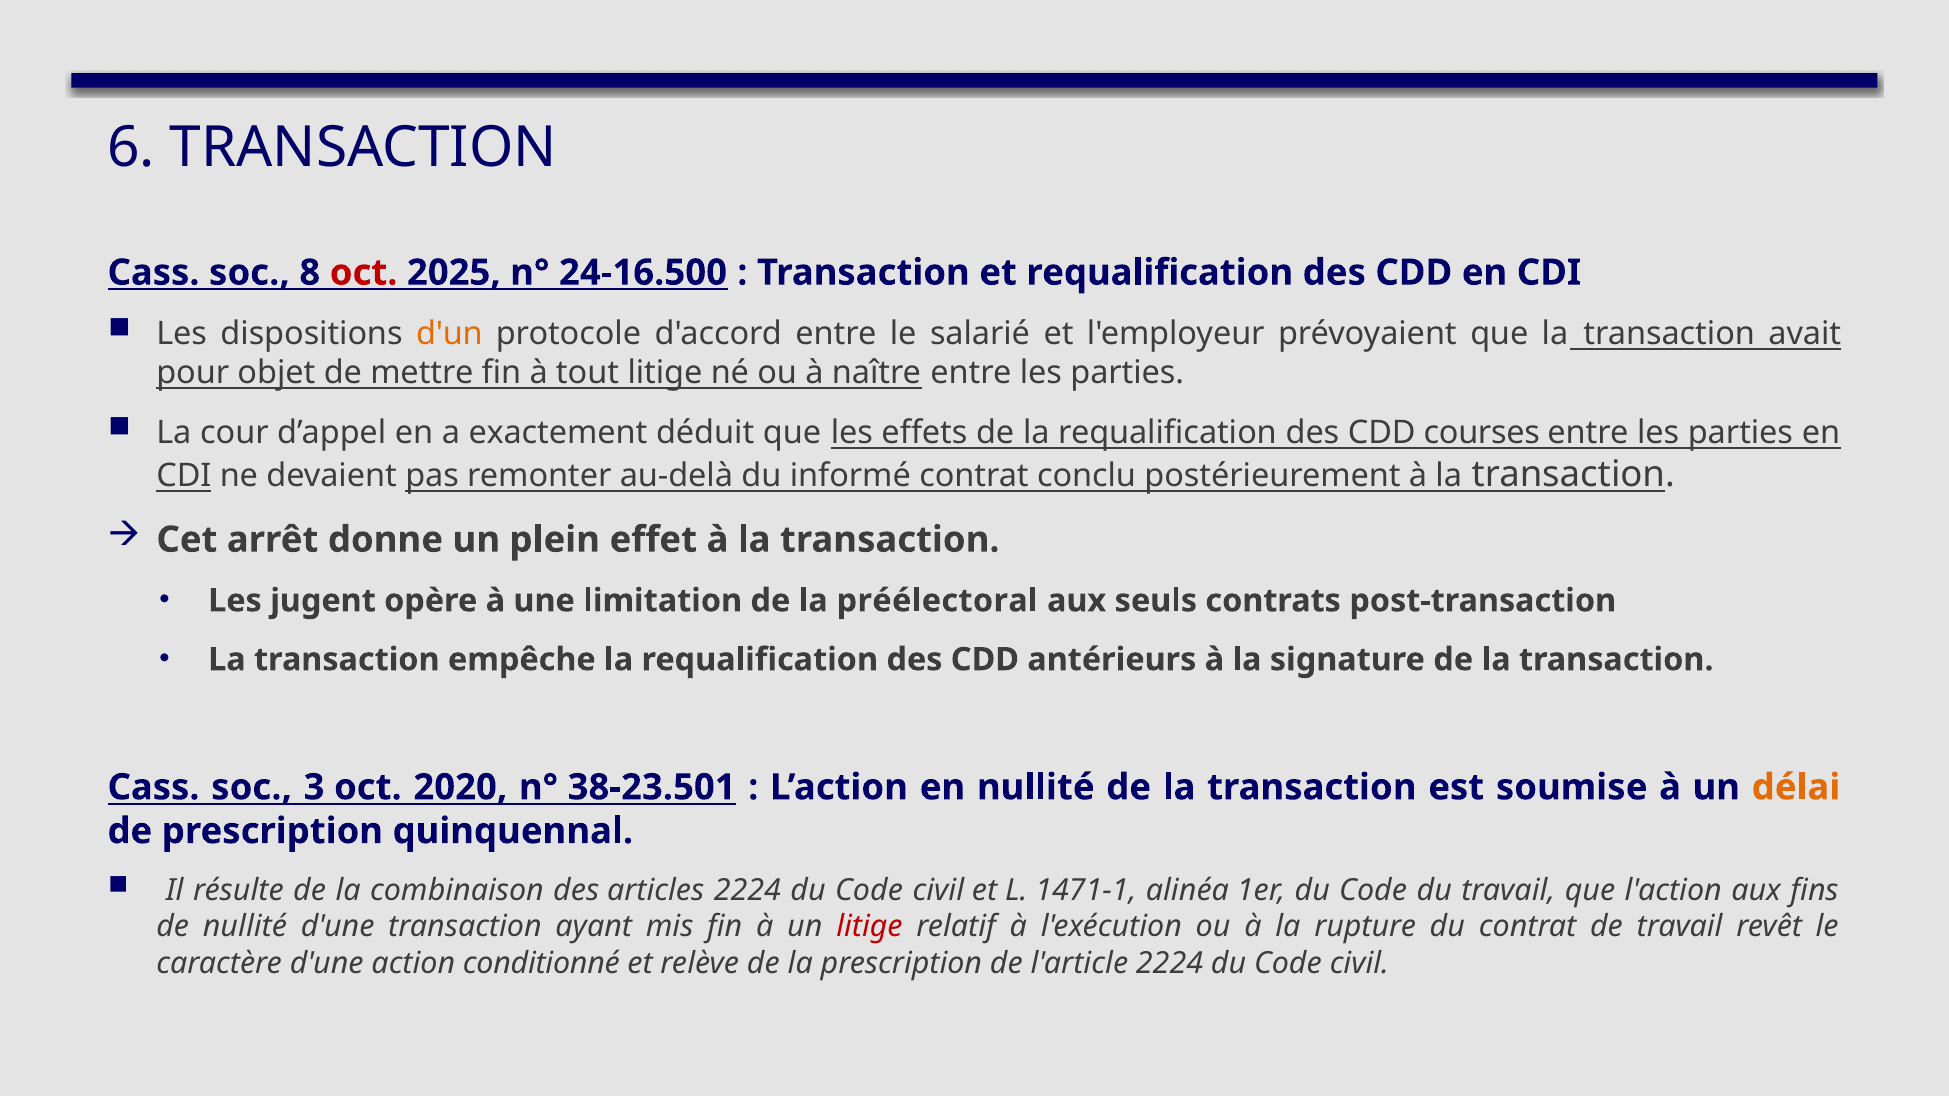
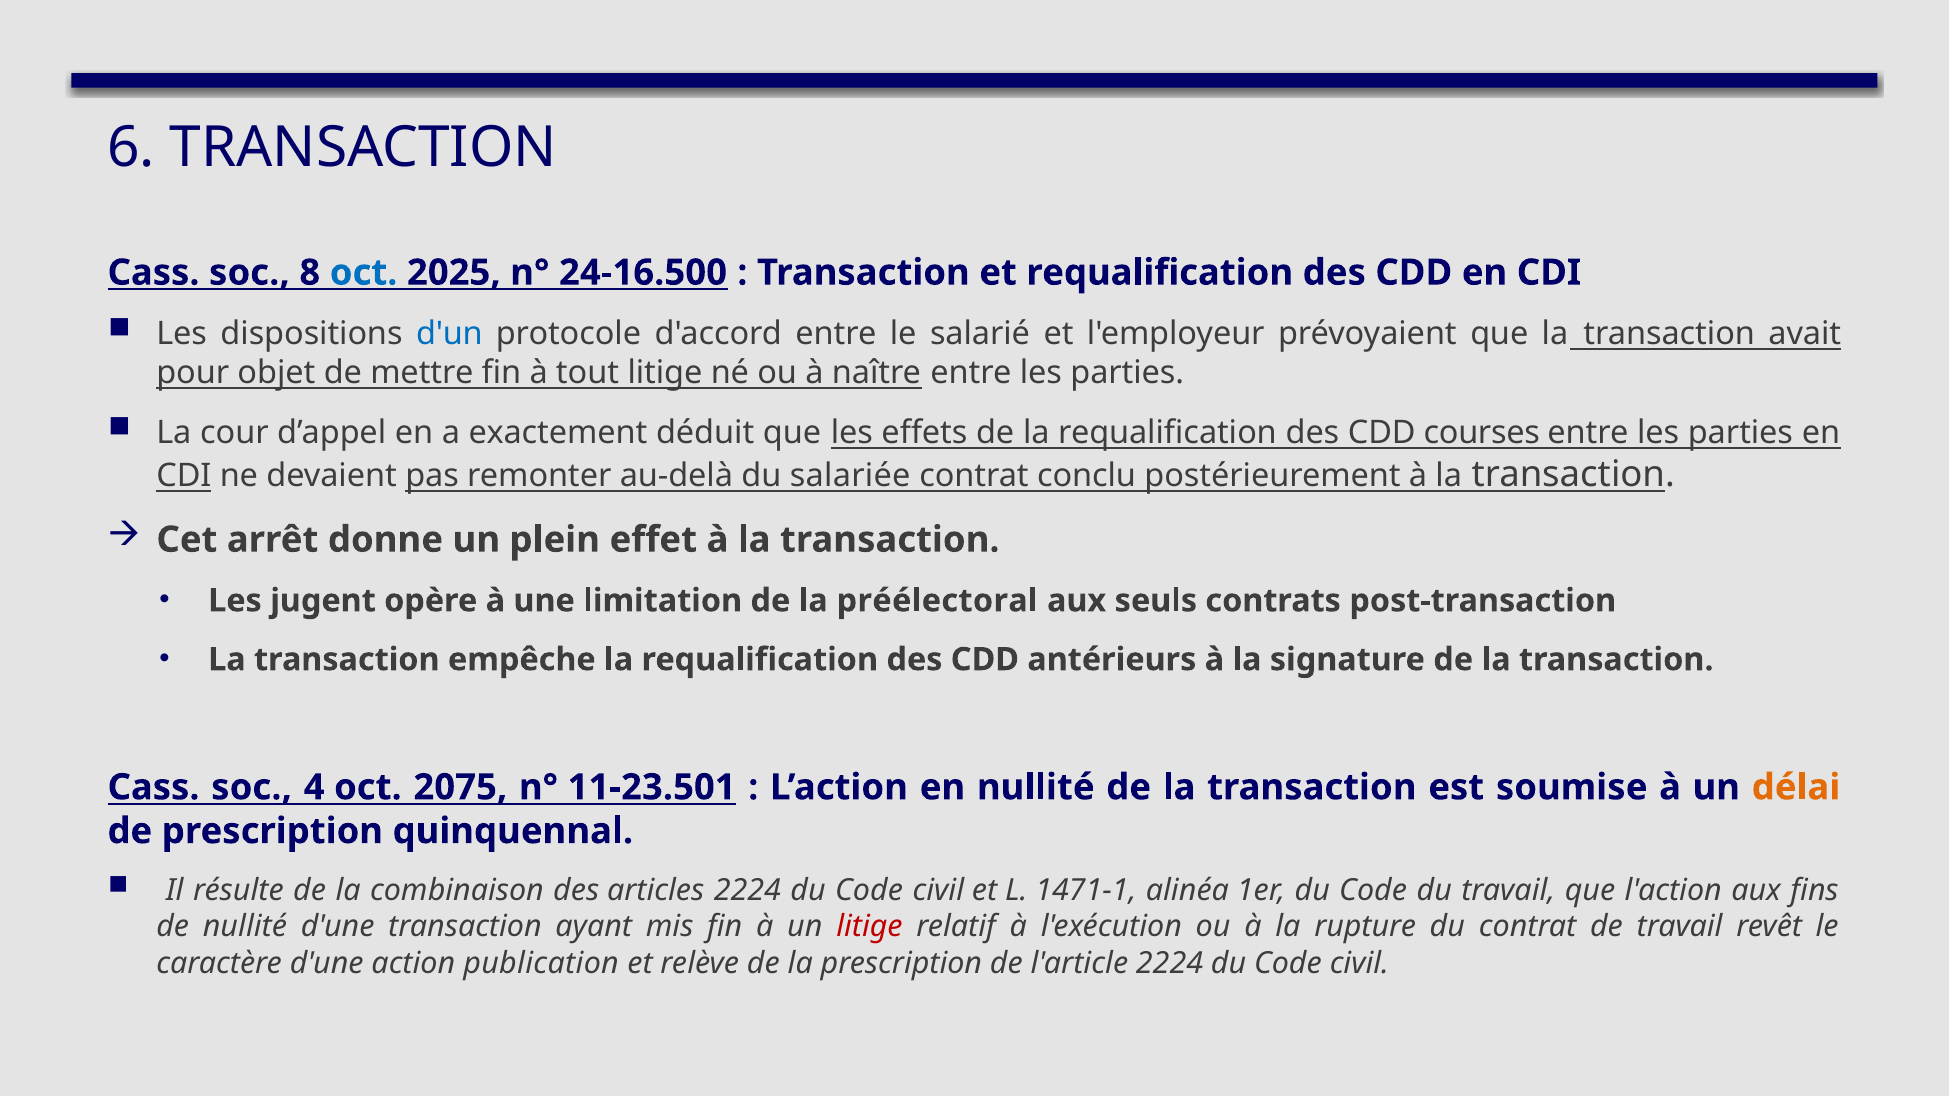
oct colour: red -> blue (364, 273)
d'un colour: orange -> blue (449, 334)
informé: informé -> salariée (850, 476)
3: 3 -> 4 (314, 788)
2020: 2020 -> 2075 (460, 788)
38-23.501: 38-23.501 -> 11-23.501 (652, 788)
conditionné: conditionné -> publication (541, 964)
